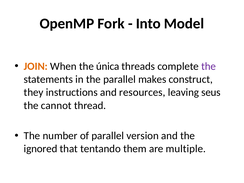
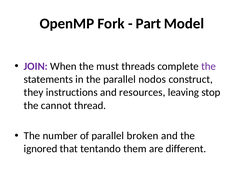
Into: Into -> Part (148, 24)
JOIN colour: orange -> purple (36, 66)
única: única -> must (108, 66)
makes: makes -> nodos (152, 79)
seus: seus -> stop (211, 92)
version: version -> broken (143, 136)
multiple: multiple -> different (186, 149)
